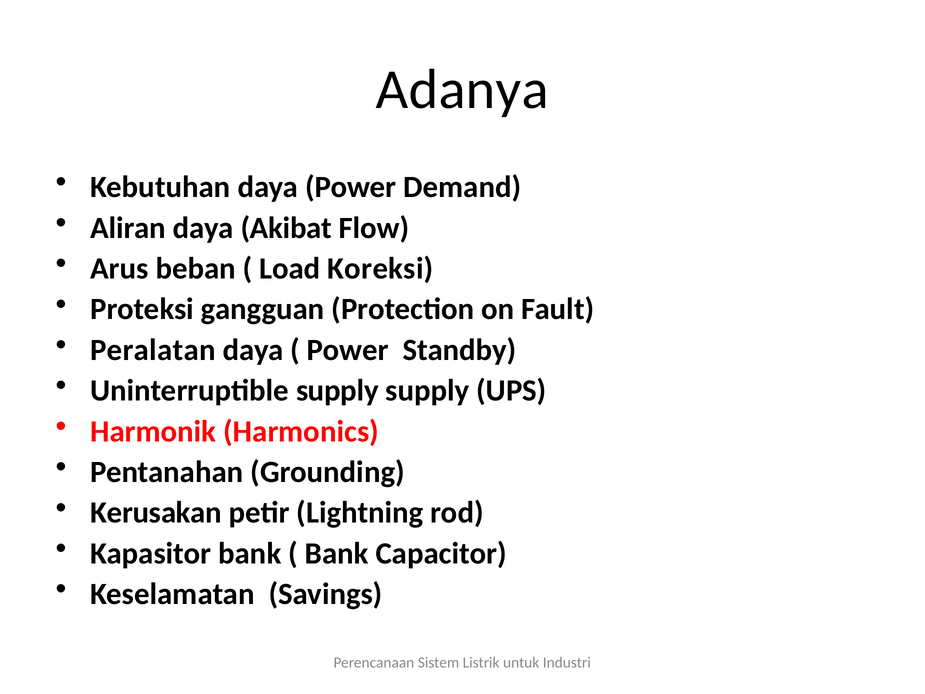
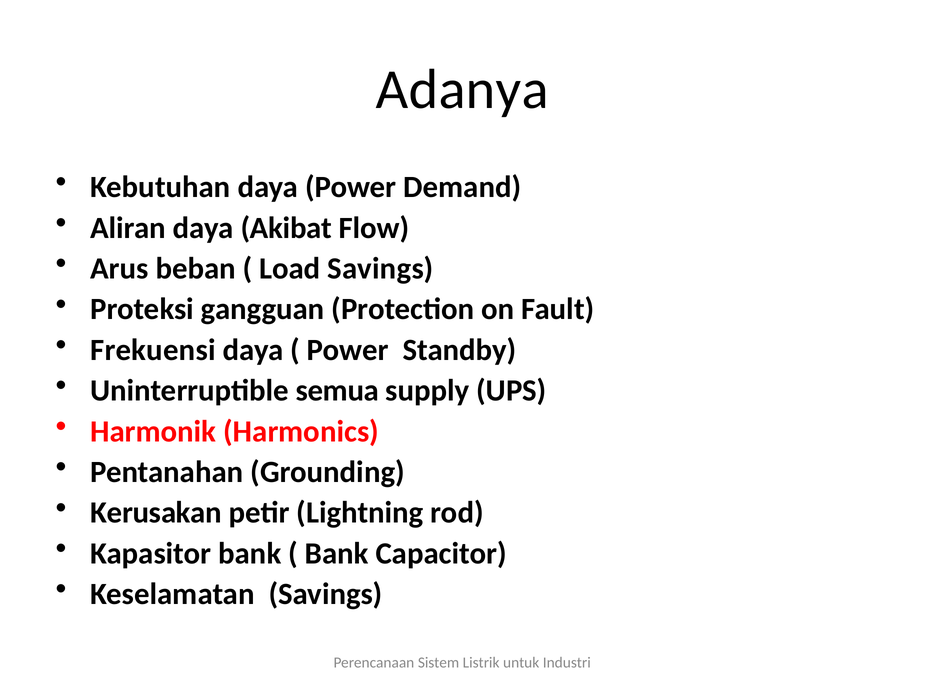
Load Koreksi: Koreksi -> Savings (380, 269)
Peralatan: Peralatan -> Frekuensi (153, 350)
Uninterruptible supply: supply -> semua (337, 391)
